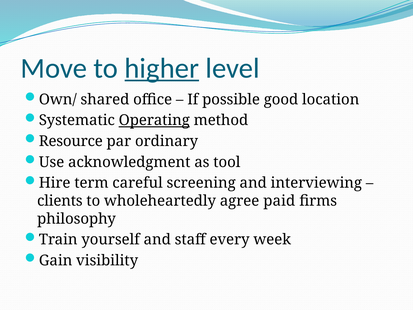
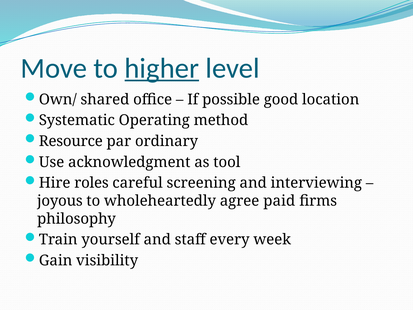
Operating underline: present -> none (154, 120)
term: term -> roles (91, 183)
clients: clients -> joyous (60, 201)
